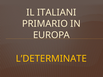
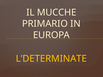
ITALIANI: ITALIANI -> MUCCHE (57, 12)
